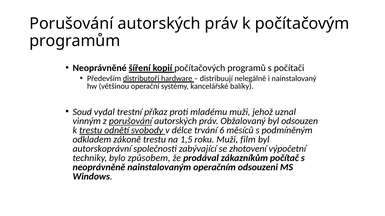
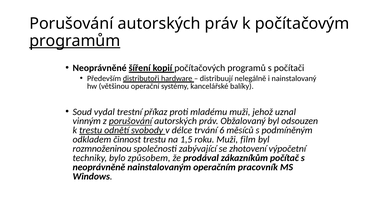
programům underline: none -> present (75, 41)
zákoně: zákoně -> činnost (127, 140)
autorskoprávní: autorskoprávní -> rozmnoženinou (102, 149)
odsouzeni: odsouzeni -> pracovník (258, 168)
